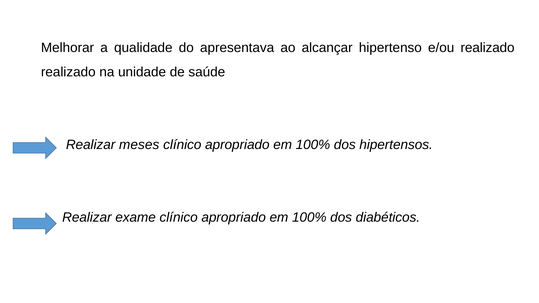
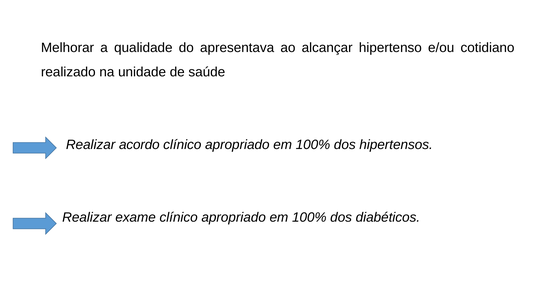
e/ou realizado: realizado -> cotidiano (488, 48)
meses: meses -> acordo (139, 145)
